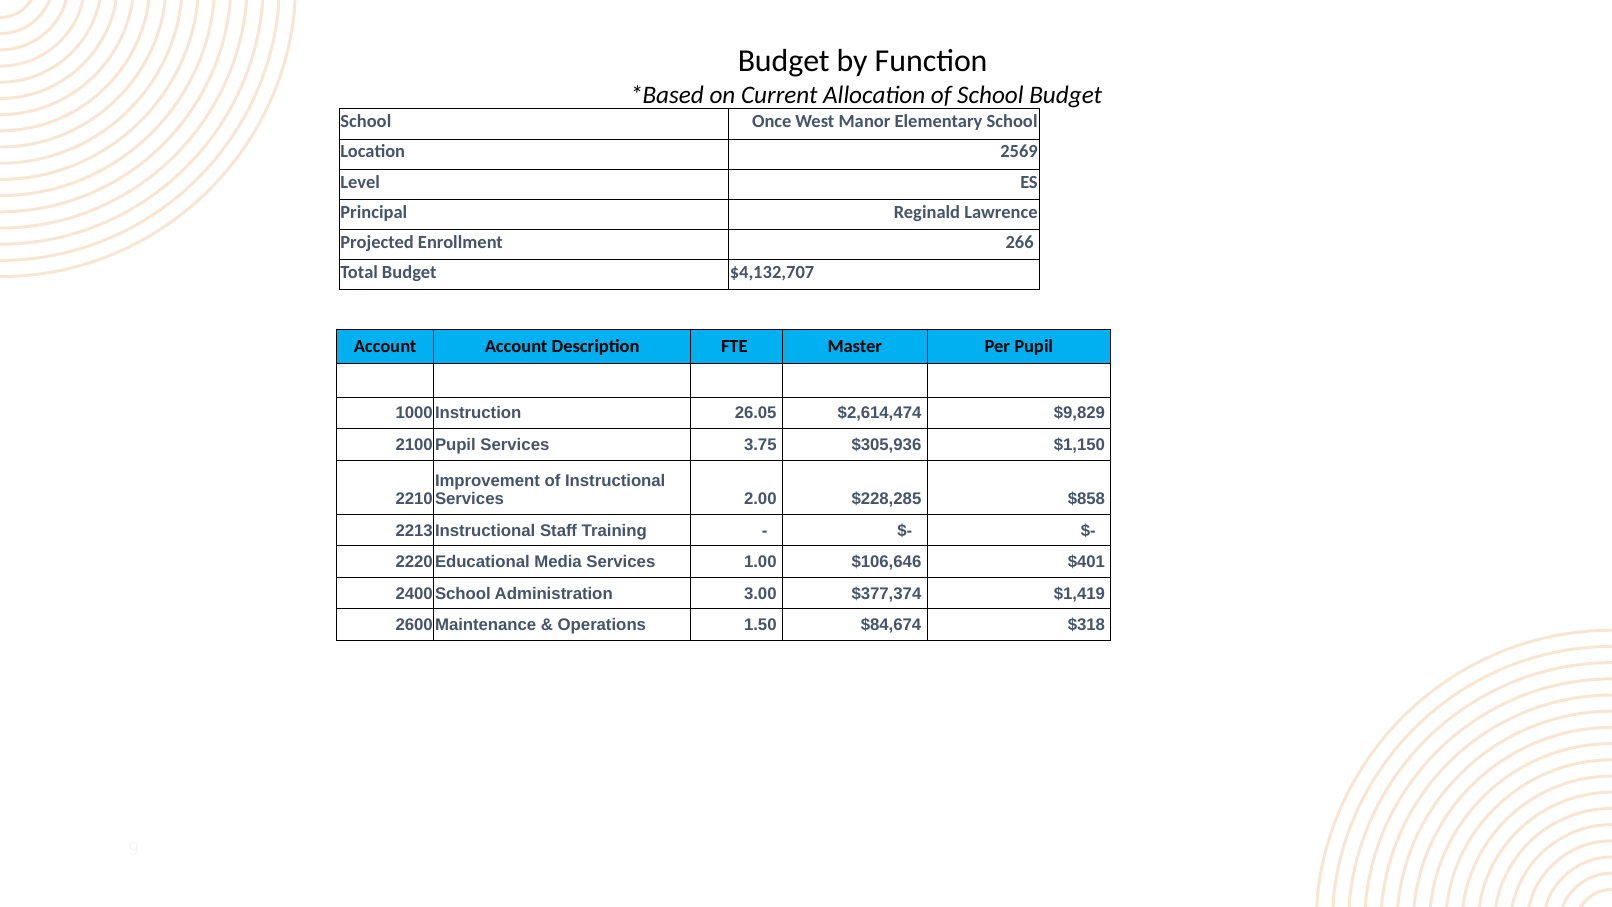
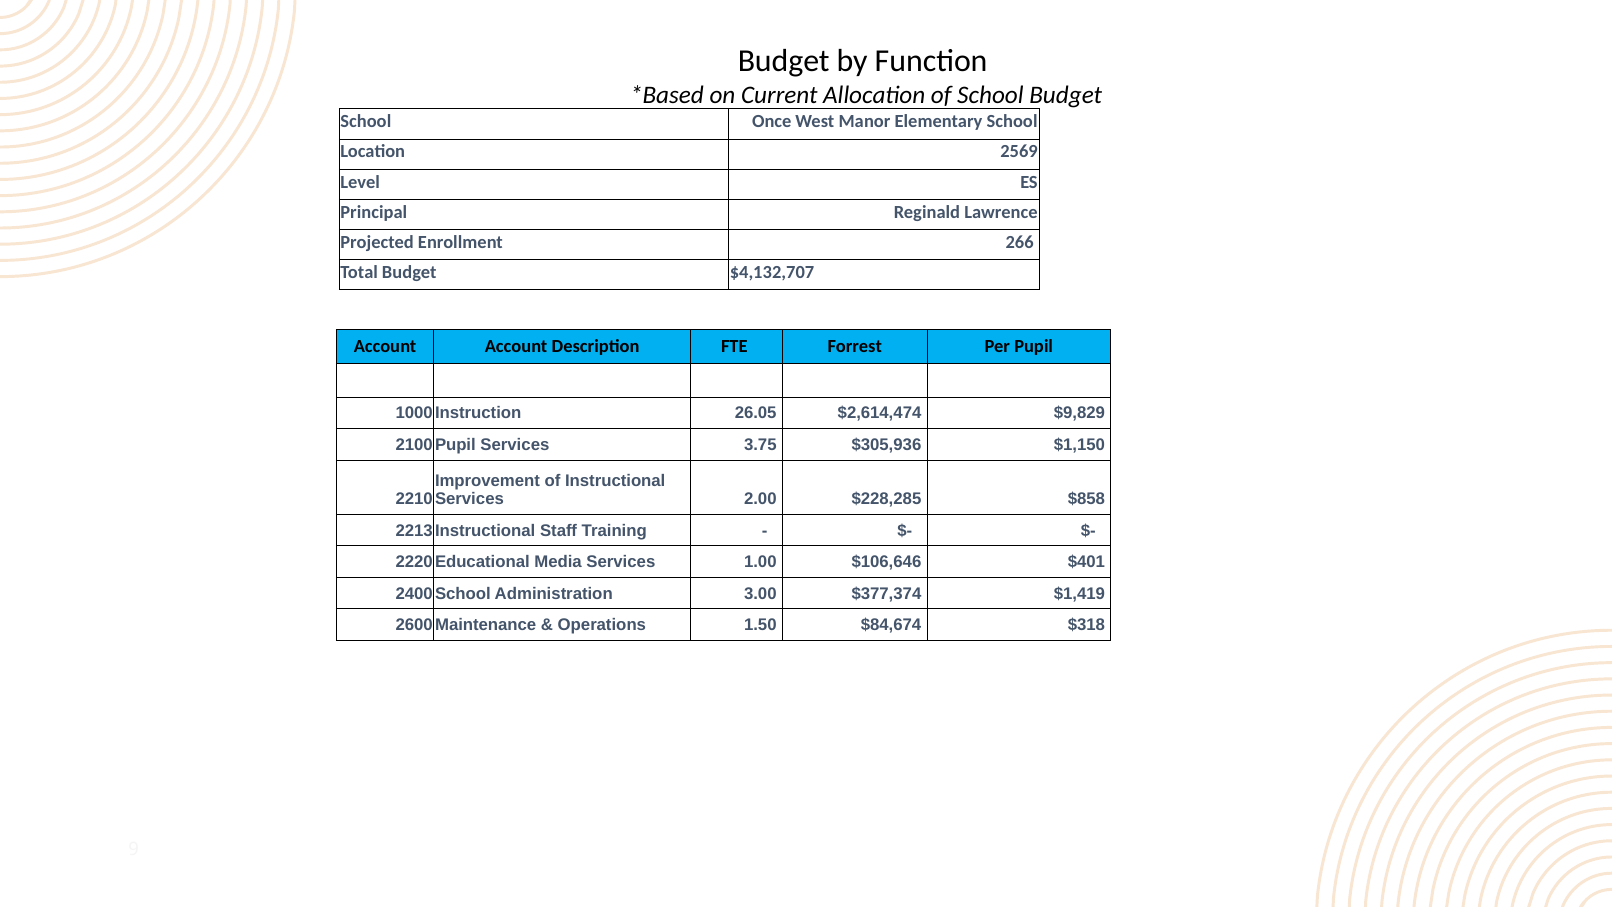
Master: Master -> Forrest (855, 346)
